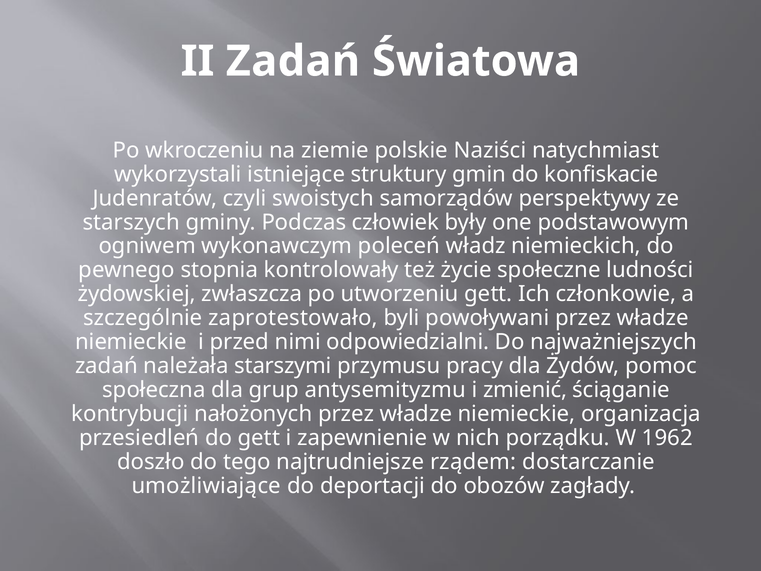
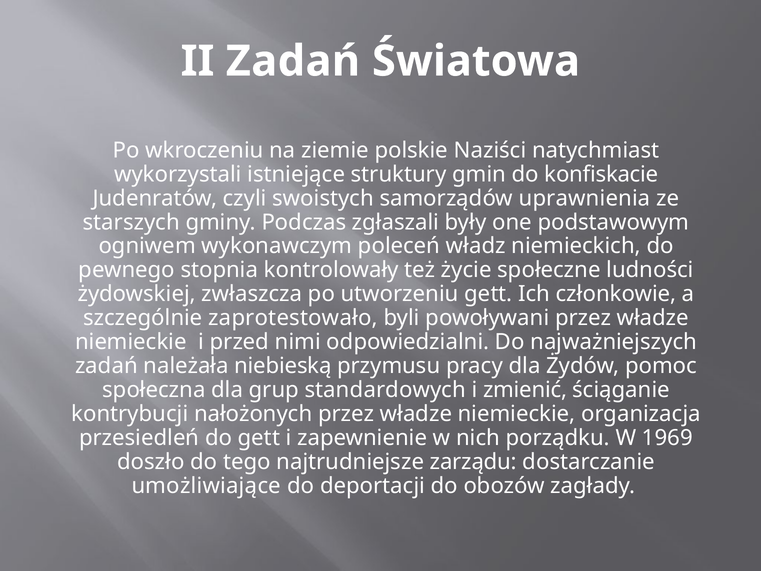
perspektywy: perspektywy -> uprawnienia (585, 198)
człowiek: człowiek -> zgłaszali (396, 222)
starszymi: starszymi -> niebieską (283, 366)
antysemityzmu: antysemityzmu -> standardowych (385, 390)
1962: 1962 -> 1969 (667, 438)
rządem: rządem -> zarządu (473, 462)
